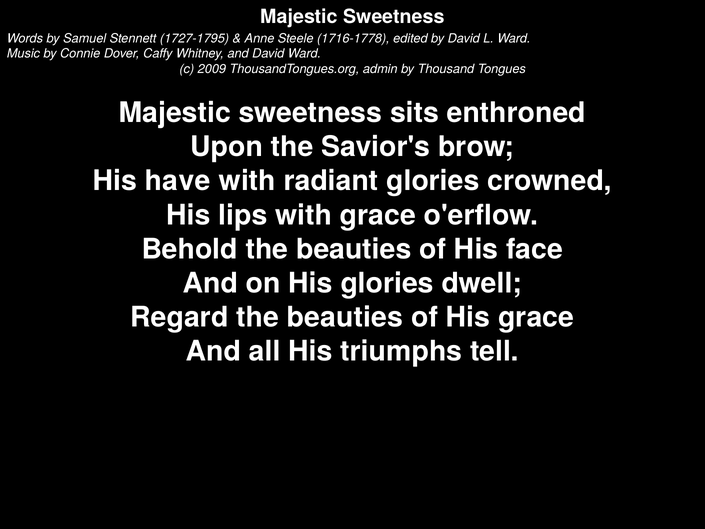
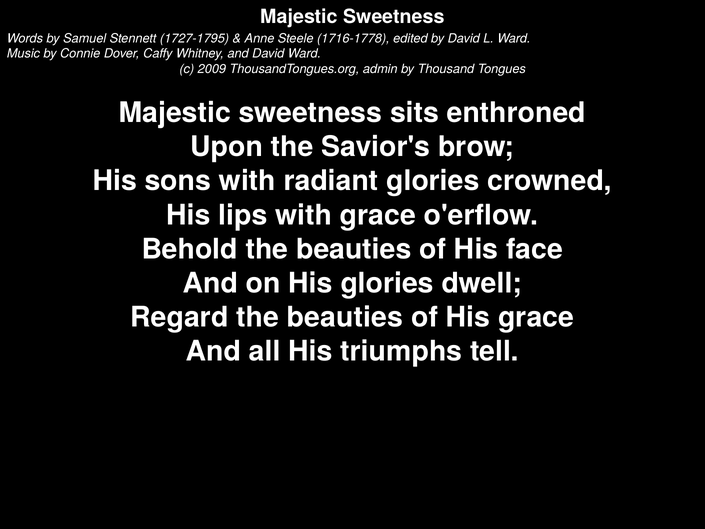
have: have -> sons (178, 181)
